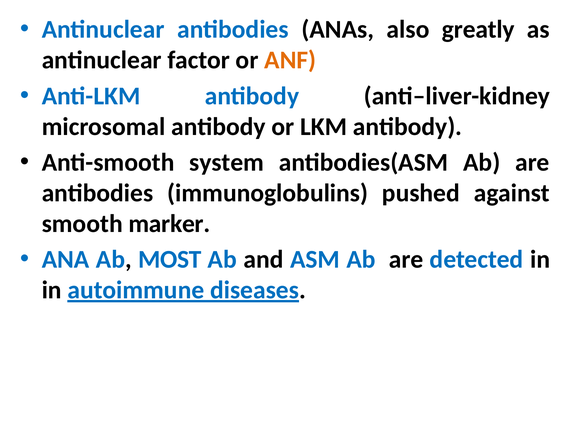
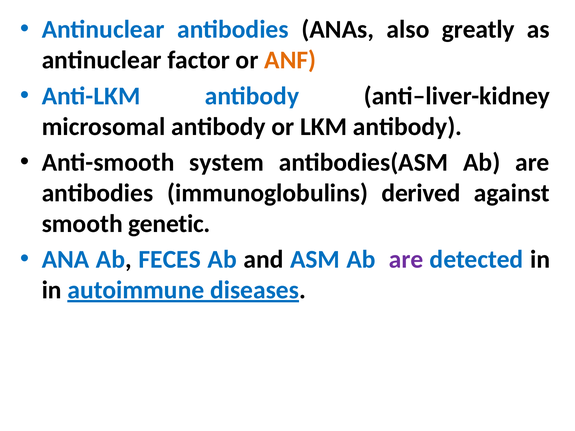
pushed: pushed -> derived (421, 193)
marker: marker -> genetic (169, 224)
MOST: MOST -> FECES (170, 260)
are colour: black -> purple (406, 260)
